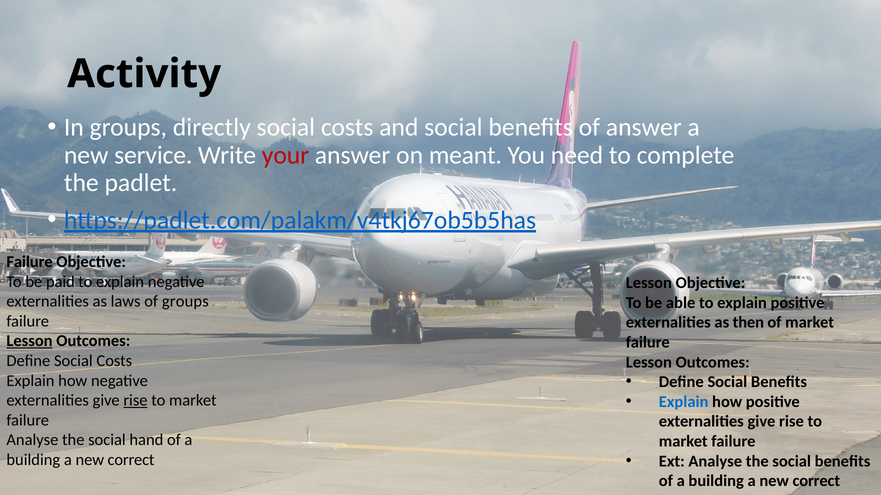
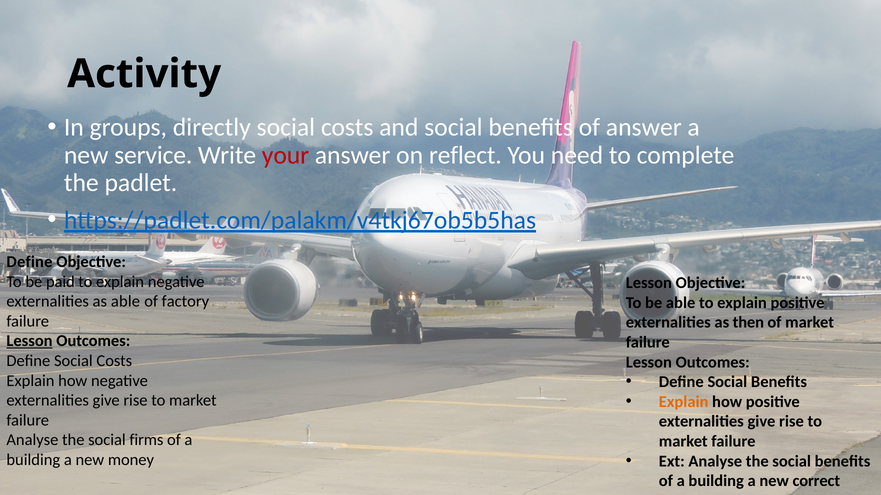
meant: meant -> reflect (465, 155)
Failure: Failure -> Define (29, 262)
as laws: laws -> able (126, 302)
of groups: groups -> factory (185, 302)
Explain colour: blue -> orange (684, 402)
rise underline: present -> none (135, 401)
hand: hand -> firms (146, 440)
correct: correct -> money (131, 460)
